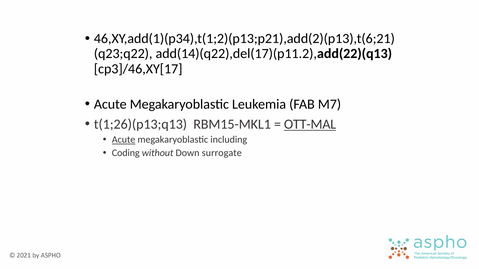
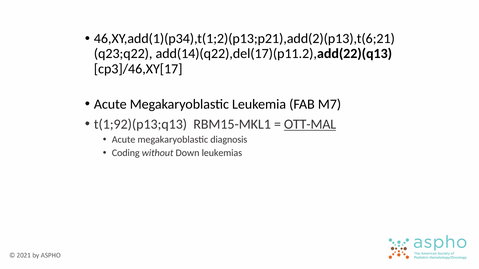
t(1;26)(p13;q13: t(1;26)(p13;q13 -> t(1;92)(p13;q13 (140, 124)
Acute underline: present -> none (124, 140)
including: including -> diagnosis (229, 140)
surrogate: surrogate -> leukemias (222, 153)
